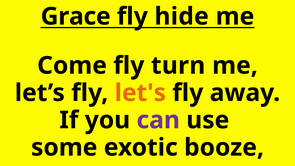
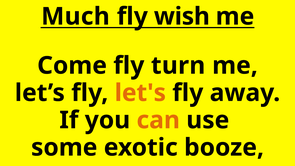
Grace: Grace -> Much (75, 16)
hide: hide -> wish (182, 16)
can colour: purple -> orange (158, 120)
